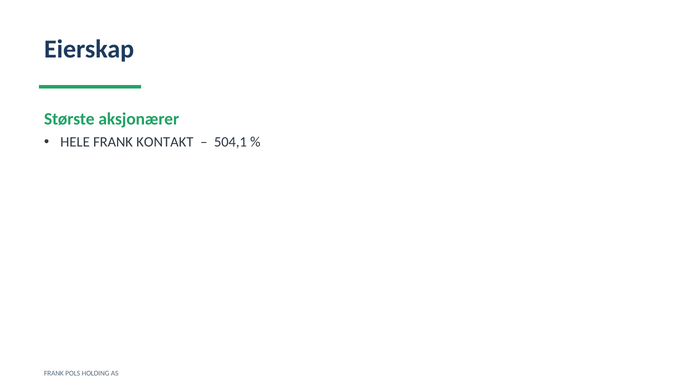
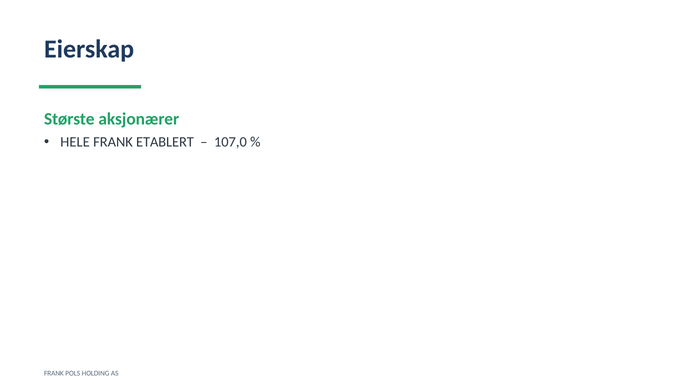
KONTAKT: KONTAKT -> ETABLERT (165, 142)
504,1: 504,1 -> 107,0 (230, 142)
